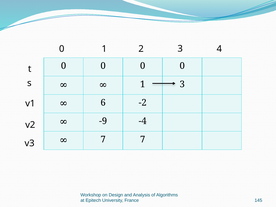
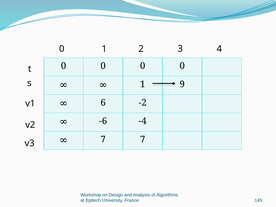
1 3: 3 -> 9 (182, 84)
-9: -9 -> -6 (103, 121)
